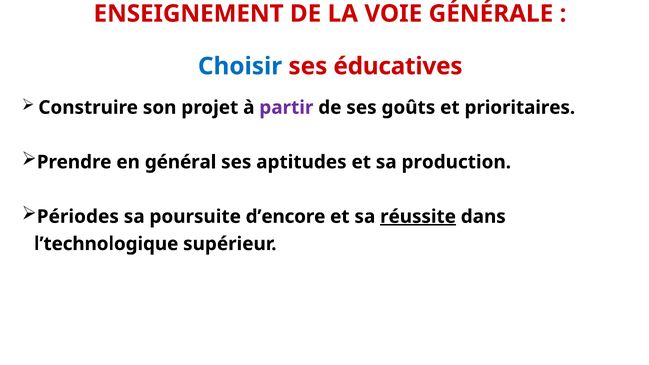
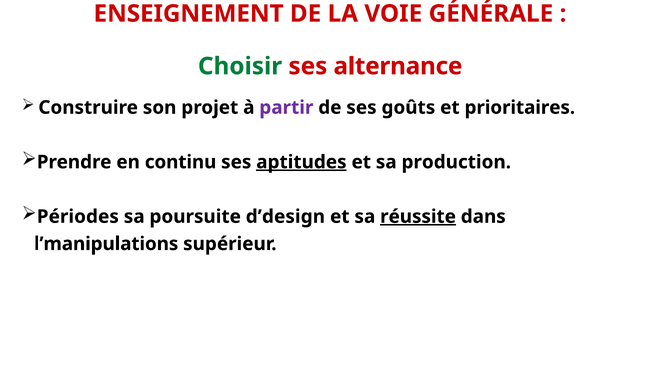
Choisir colour: blue -> green (240, 66)
éducatives: éducatives -> alternance (398, 66)
général: général -> continu (181, 162)
aptitudes underline: none -> present (301, 162)
d’encore: d’encore -> d’design (285, 217)
l’technologique: l’technologique -> l’manipulations (106, 244)
